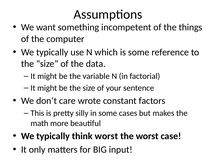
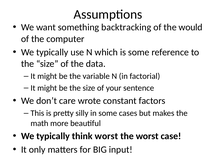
incompetent: incompetent -> backtracking (126, 27)
things: things -> would (191, 27)
